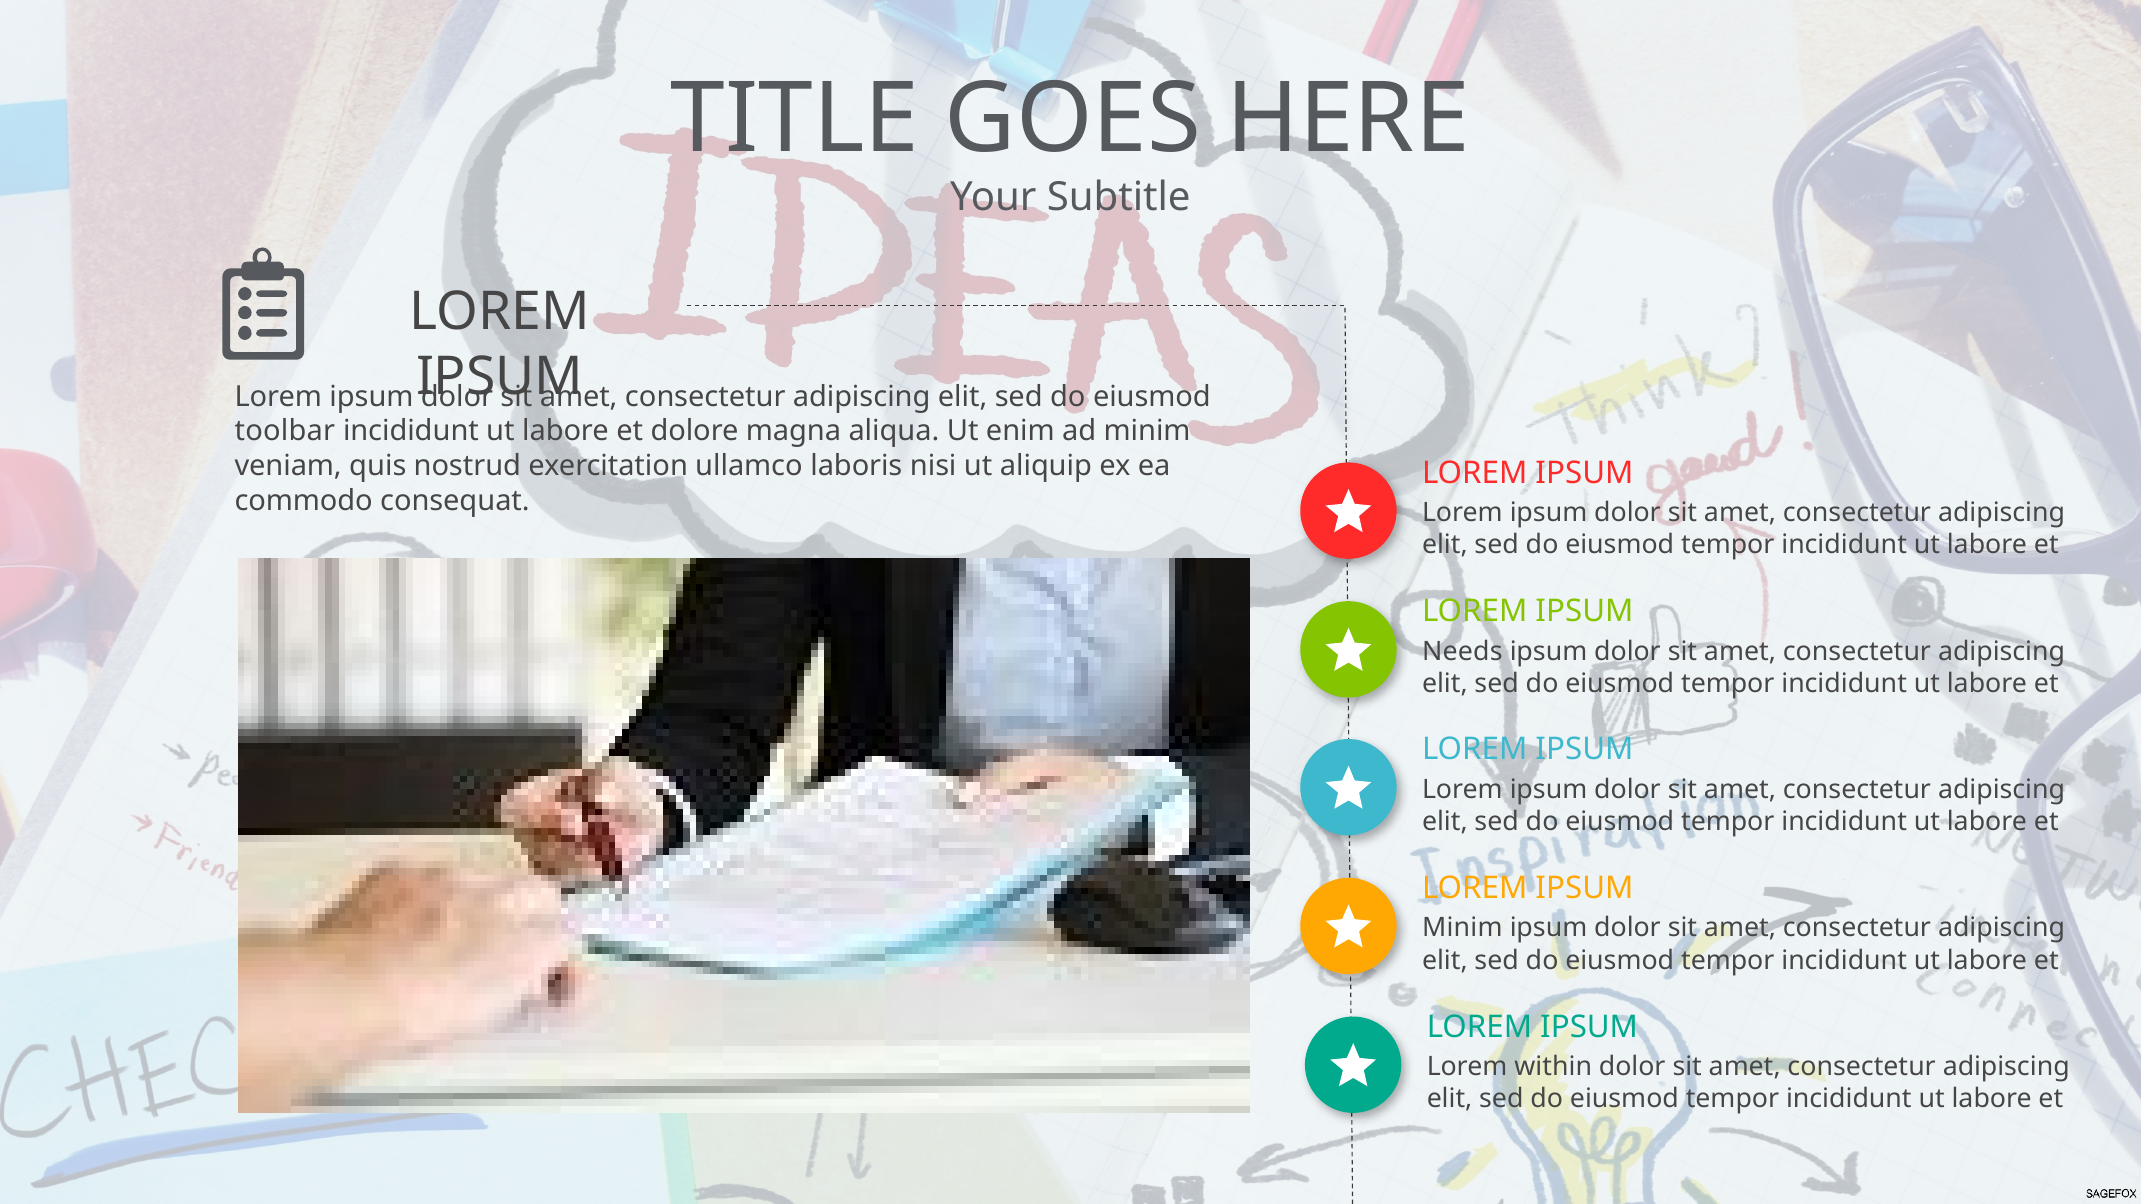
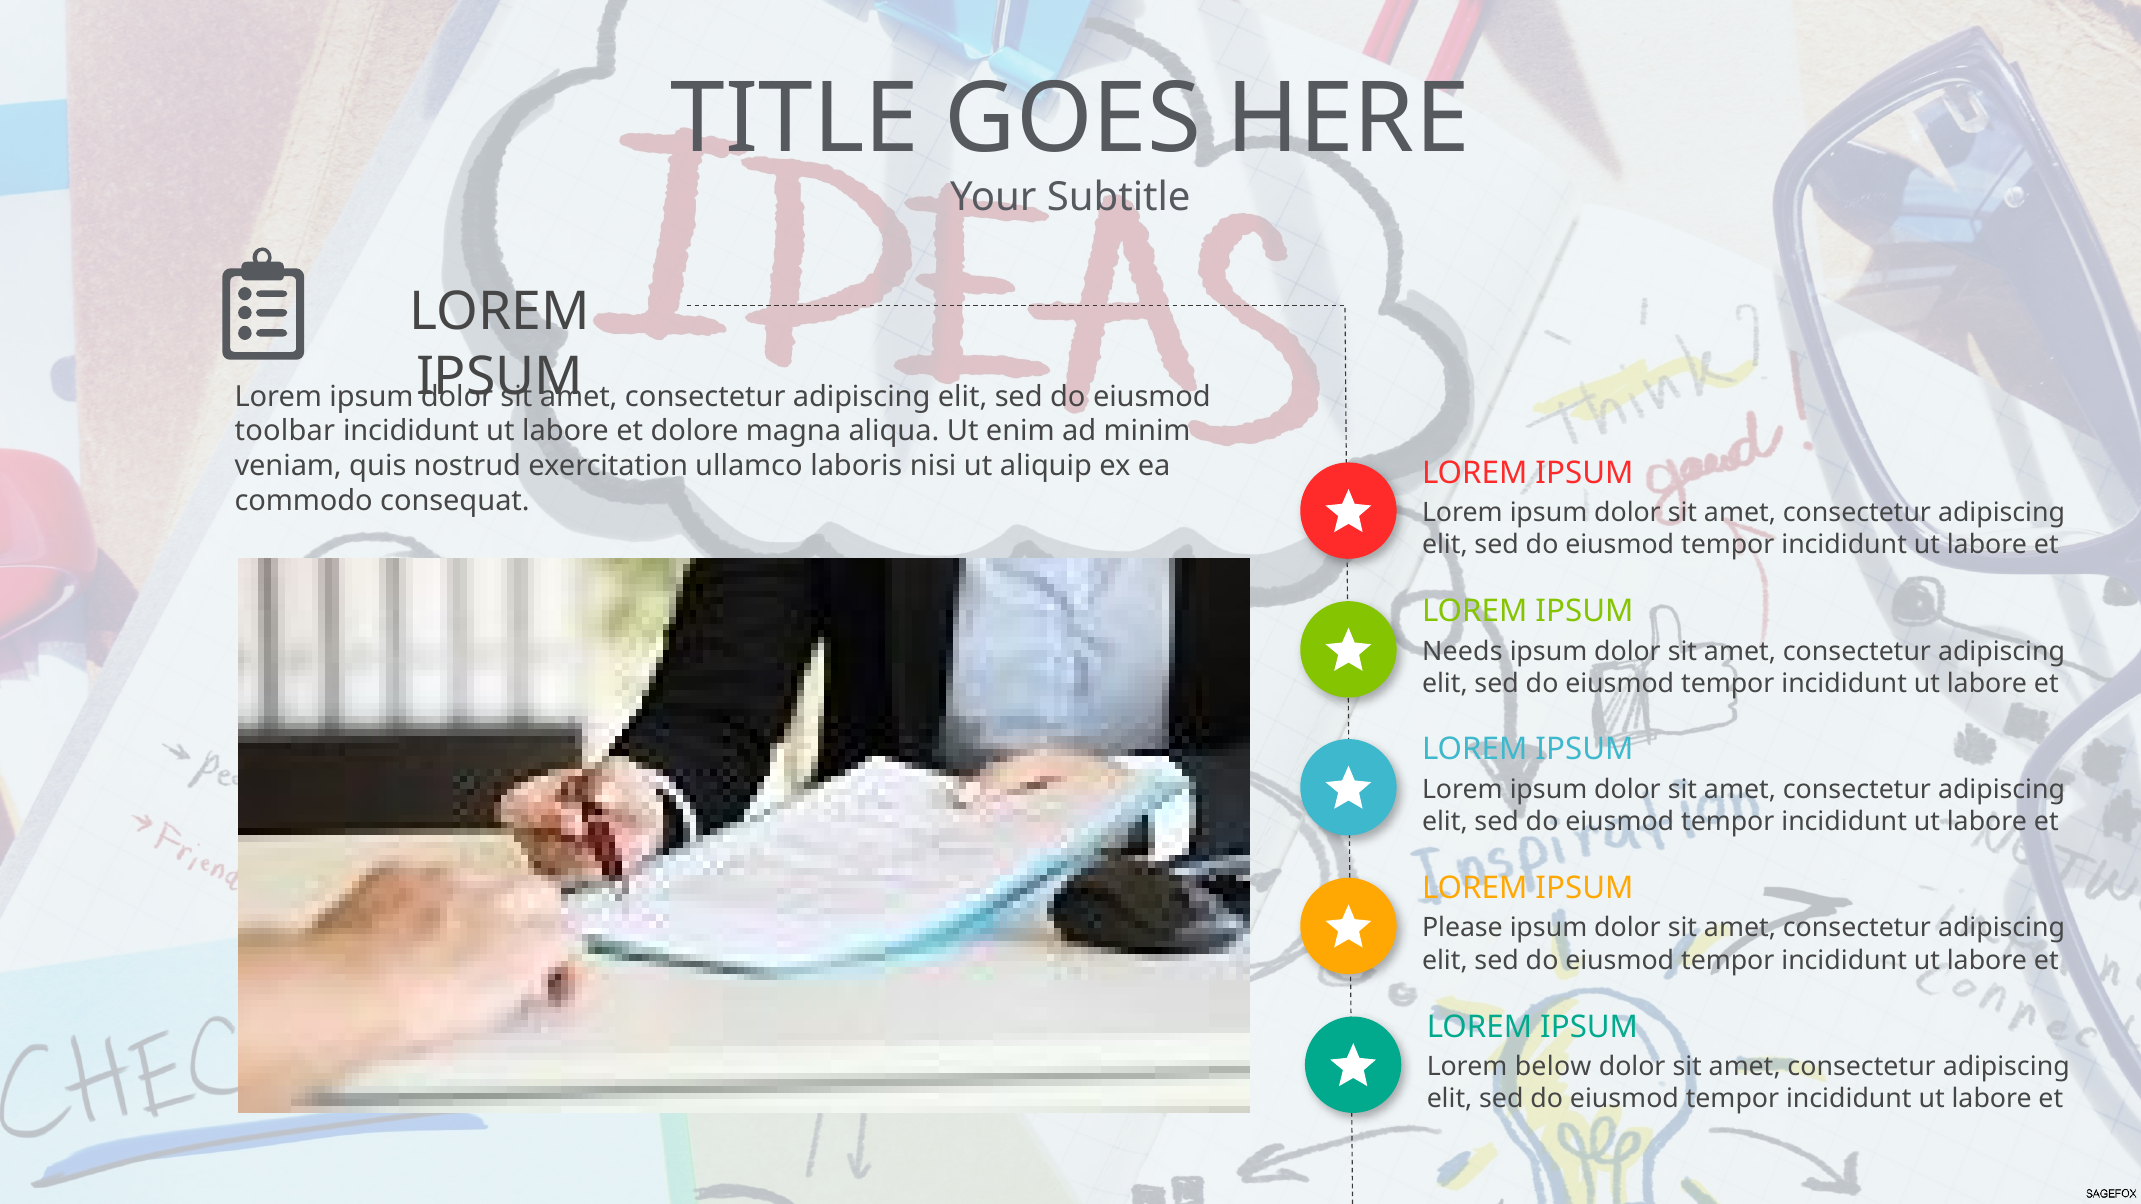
Minim: Minim -> Please (1462, 928)
within: within -> below (1553, 1067)
